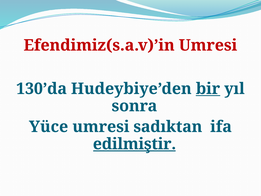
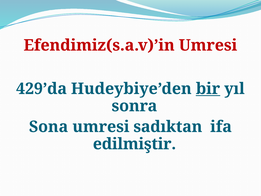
130’da: 130’da -> 429’da (42, 89)
Yüce: Yüce -> Sona (49, 127)
edilmiştir underline: present -> none (134, 144)
